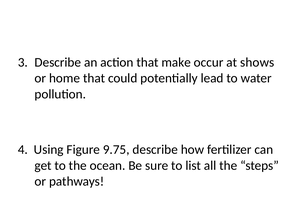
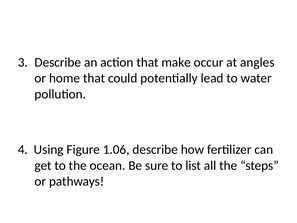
shows: shows -> angles (257, 62)
9.75: 9.75 -> 1.06 (116, 149)
